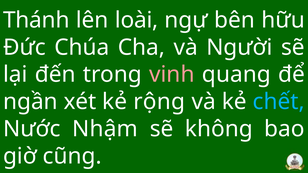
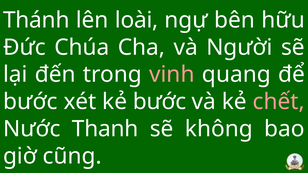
ngần: ngần -> bước (30, 102)
kẻ rộng: rộng -> bước (159, 102)
chết colour: light blue -> pink (279, 102)
Nhậm: Nhậm -> Thanh (105, 129)
